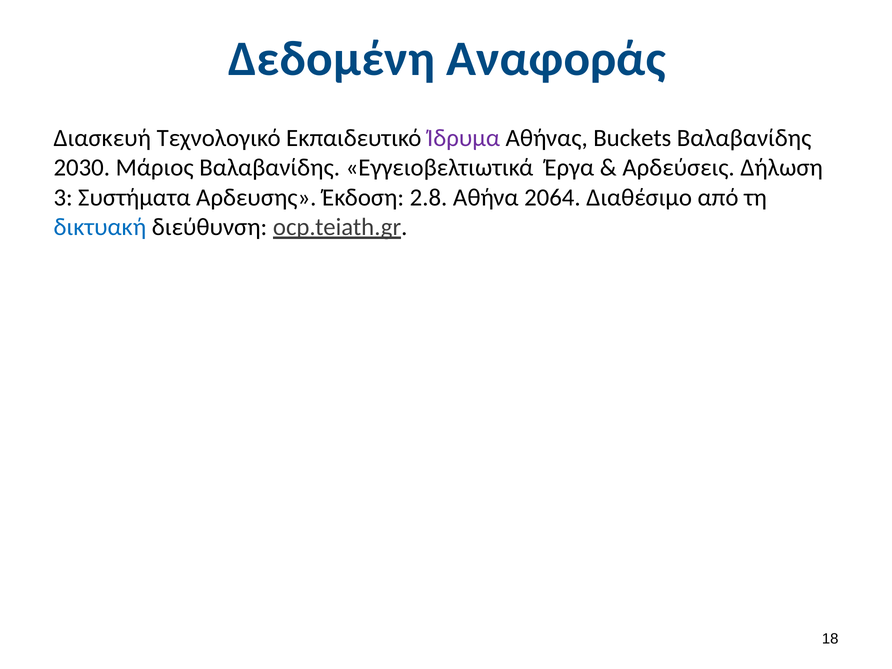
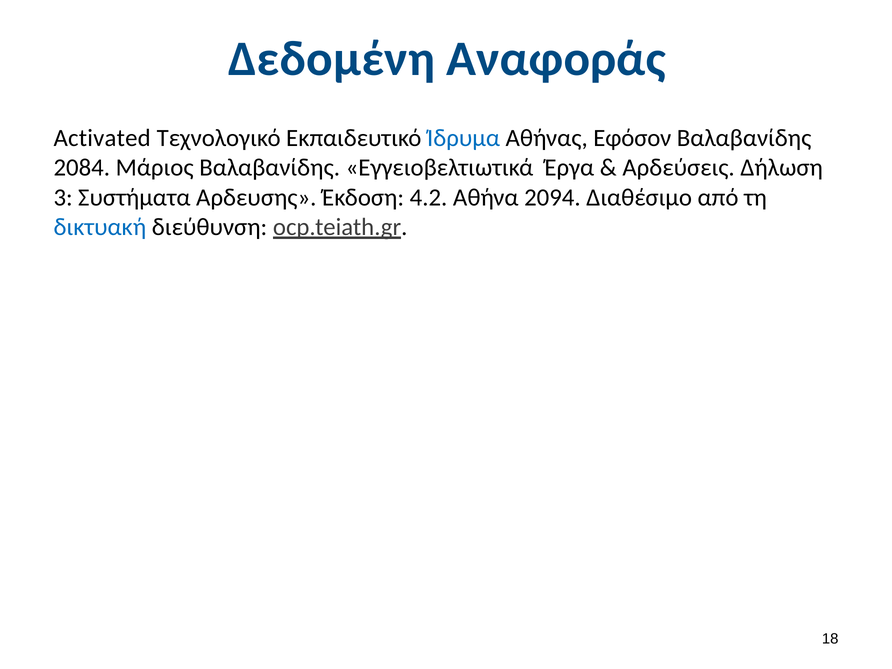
Διασκευή: Διασκευή -> Activated (102, 138)
Ίδρυμα colour: purple -> blue (464, 138)
Buckets: Buckets -> Εφόσον (632, 138)
2030: 2030 -> 2084 (82, 168)
2.8: 2.8 -> 4.2 (429, 197)
2064: 2064 -> 2094 (552, 197)
